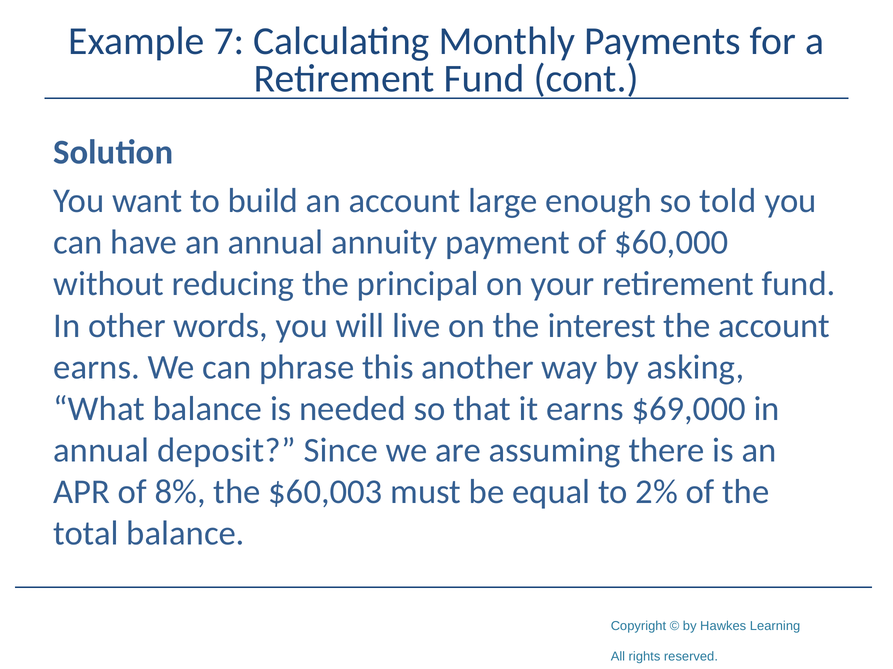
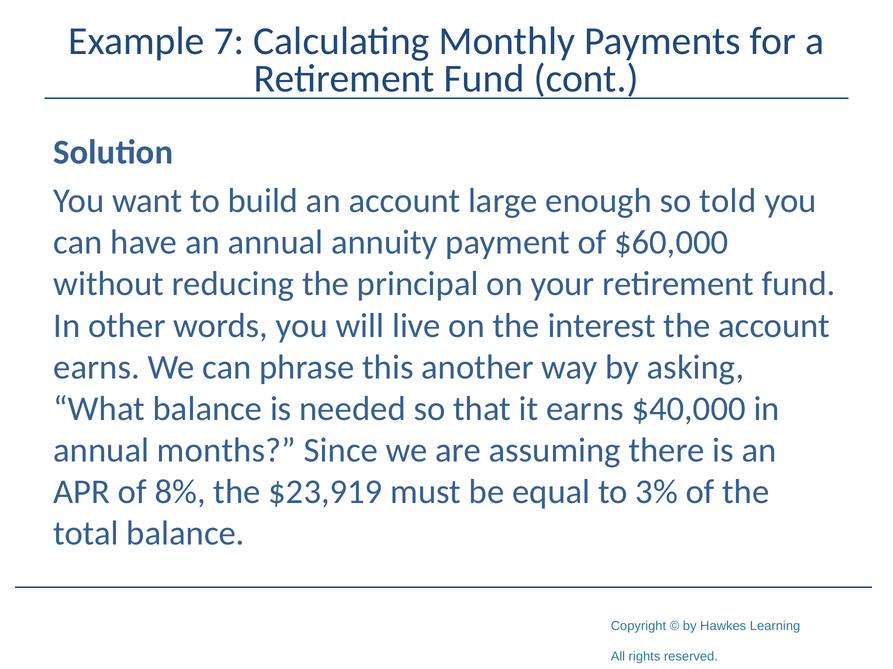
$69,000: $69,000 -> $40,000 (689, 409)
deposit: deposit -> months (226, 451)
$60,003: $60,003 -> $23,919 (325, 492)
2%: 2% -> 3% (657, 492)
